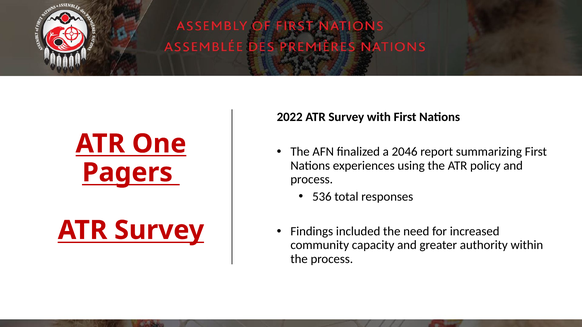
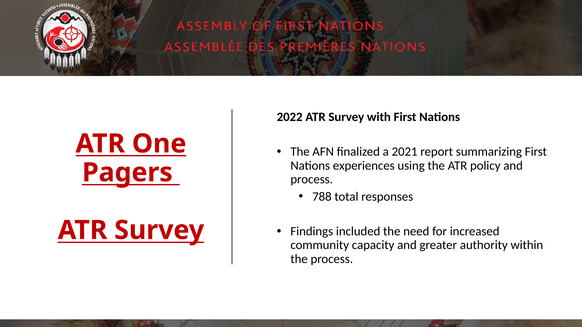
2046: 2046 -> 2021 (405, 152)
536: 536 -> 788 (322, 197)
